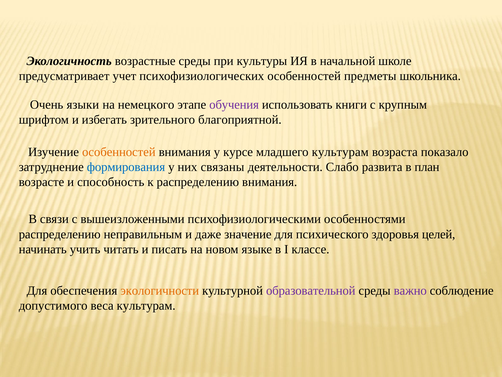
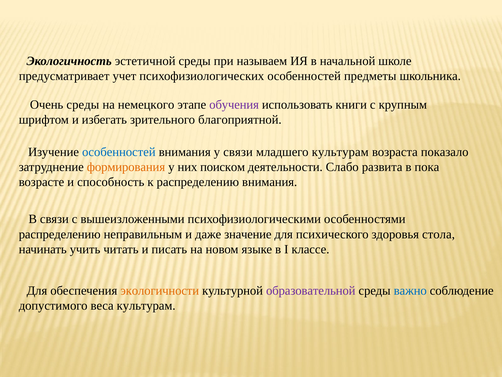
возрастные: возрастные -> эстетичной (145, 61)
культуры: культуры -> называем (262, 61)
Очень языки: языки -> среды (83, 104)
особенностей colour: orange -> blue (119, 152)
у курсе: курсе -> связи (238, 152)
формирования colour: blue -> orange (126, 167)
связаны: связаны -> поиском (223, 167)
план: план -> пока (427, 167)
целей: целей -> стола (439, 234)
важно colour: purple -> blue (410, 290)
